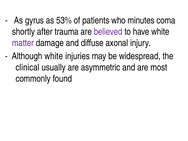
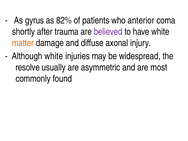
53%: 53% -> 82% (64, 20)
minutes: minutes -> anterior (141, 20)
matter colour: purple -> orange (23, 43)
clinical: clinical -> resolve (28, 67)
